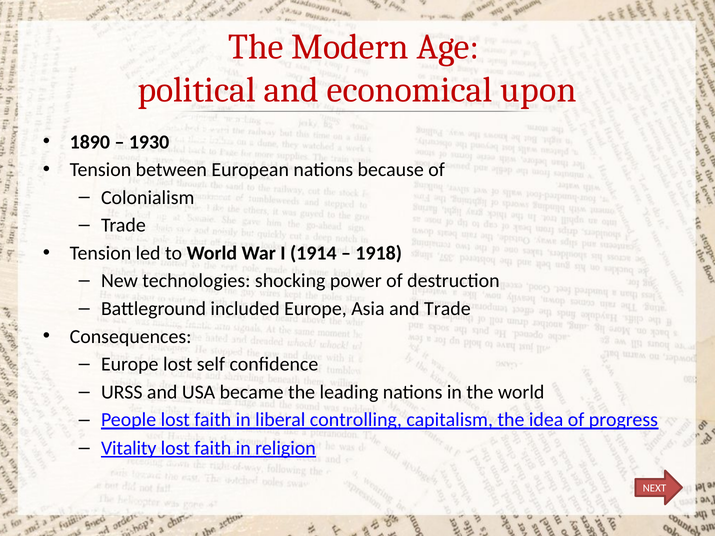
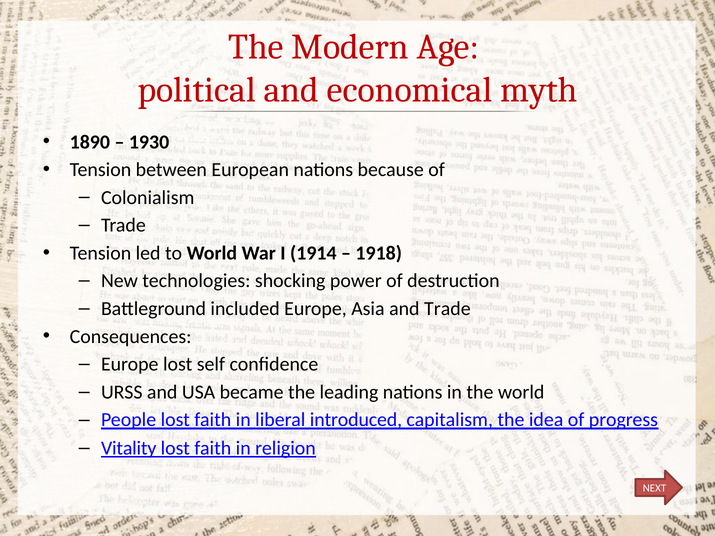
upon: upon -> myth (539, 90)
controlling: controlling -> introduced (356, 420)
